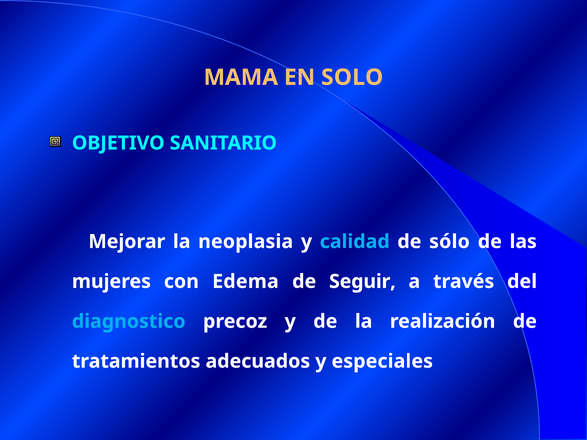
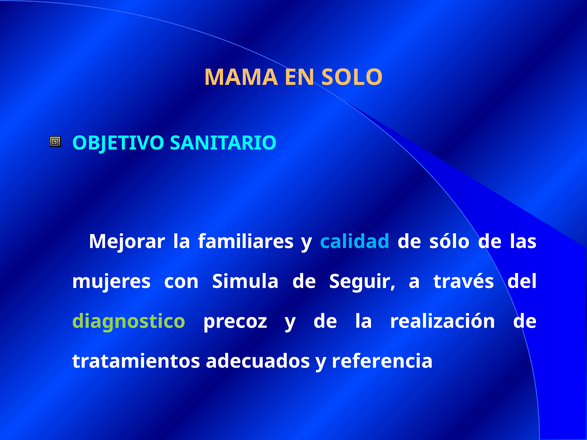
neoplasia: neoplasia -> familiares (246, 242)
Edema: Edema -> Simula (245, 282)
diagnostico colour: light blue -> light green (129, 322)
especiales: especiales -> referencia (382, 361)
